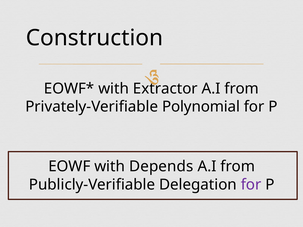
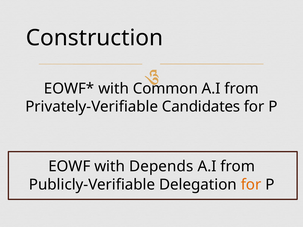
Extractor: Extractor -> Common (165, 89)
Polynomial: Polynomial -> Candidates (201, 107)
for colour: purple -> orange (251, 185)
